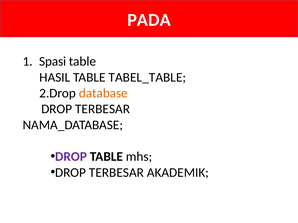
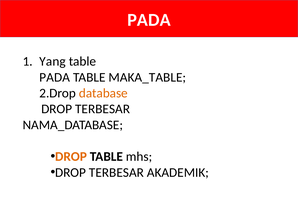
Spasi: Spasi -> Yang (53, 62)
HASIL: HASIL -> PADA (55, 77)
TABEL_TABLE: TABEL_TABLE -> MAKA_TABLE (147, 77)
DROP colour: purple -> orange (71, 157)
